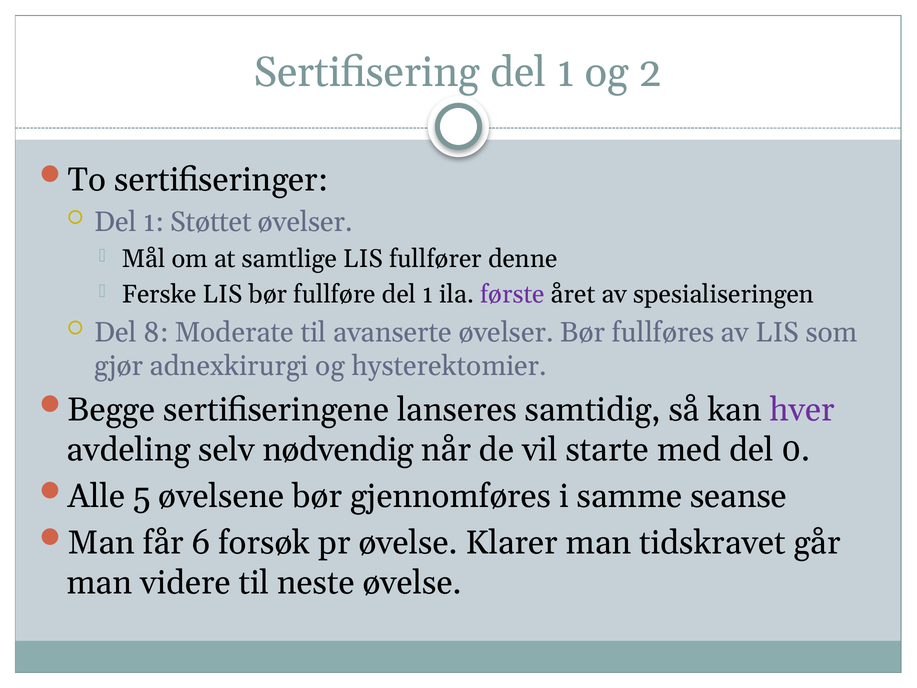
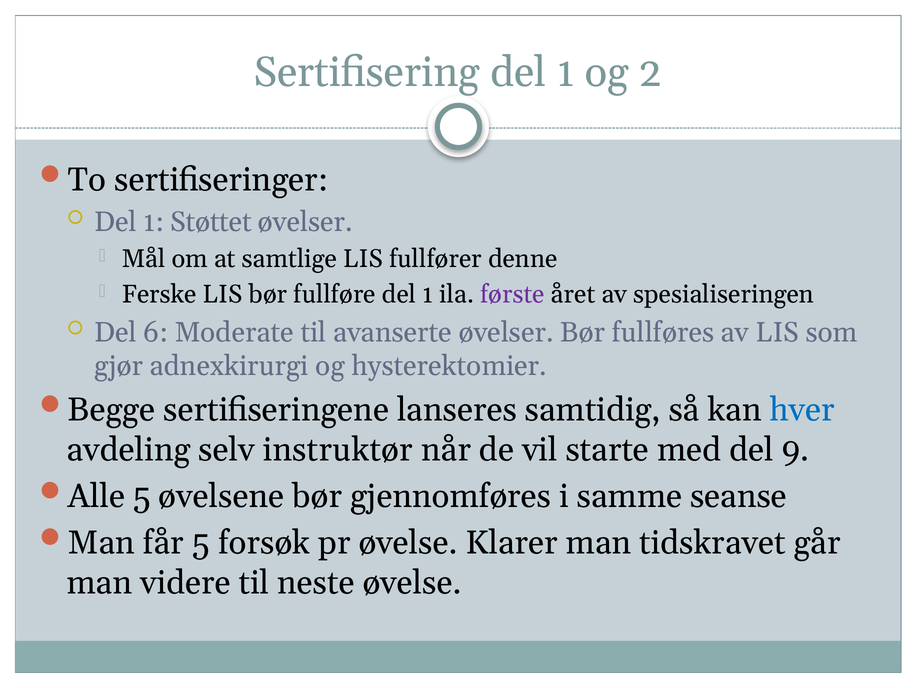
8: 8 -> 6 (156, 332)
hver colour: purple -> blue (802, 410)
nødvendig: nødvendig -> instruktør (338, 450)
0: 0 -> 9 (795, 450)
får 6: 6 -> 5 (201, 543)
